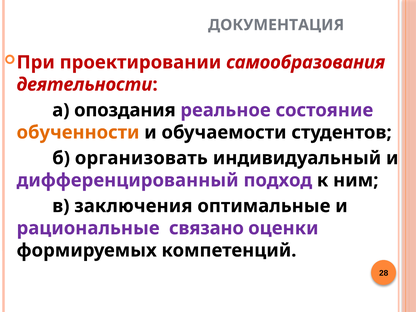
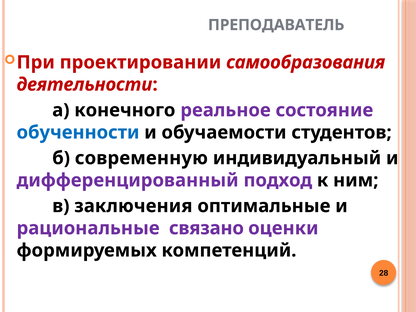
ДОКУМЕНТАЦИЯ: ДОКУМЕНТАЦИЯ -> ПРЕПОДАВАТЕЛЬ (276, 25)
опоздания: опоздания -> конечного (125, 110)
обученности colour: orange -> blue (78, 132)
организовать: организовать -> современную (141, 158)
